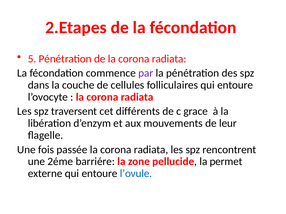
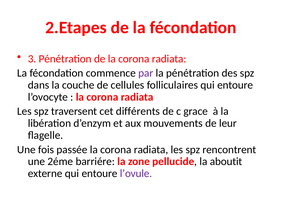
5: 5 -> 3 (32, 59)
permet: permet -> aboutit (226, 162)
l’ovule colour: blue -> purple (136, 174)
